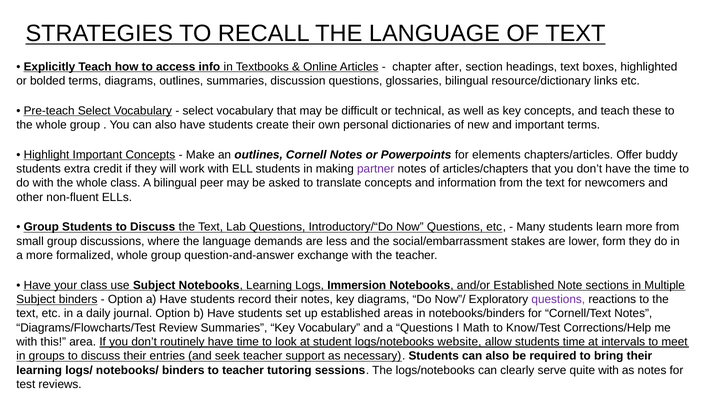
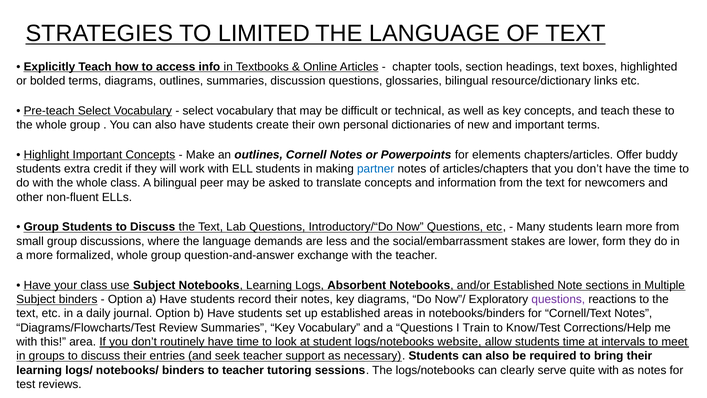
RECALL: RECALL -> LIMITED (264, 34)
after: after -> tools (449, 67)
partner colour: purple -> blue (376, 169)
Immersion: Immersion -> Absorbent (357, 285)
Math: Math -> Train (476, 327)
